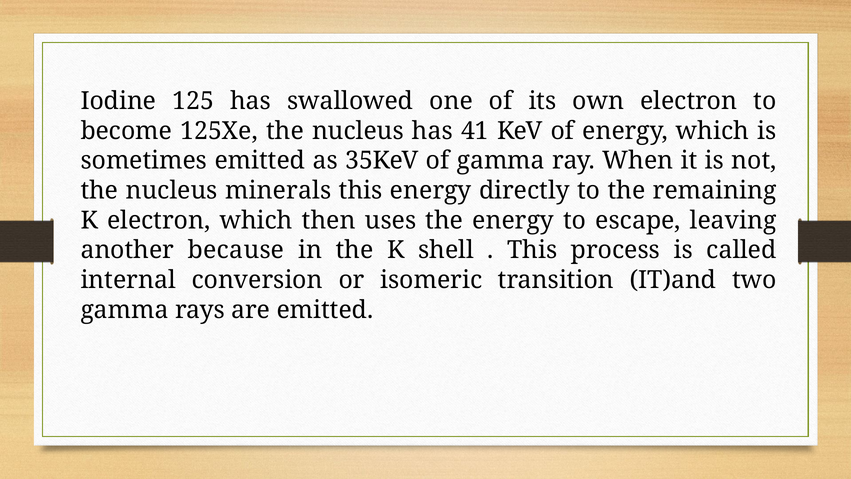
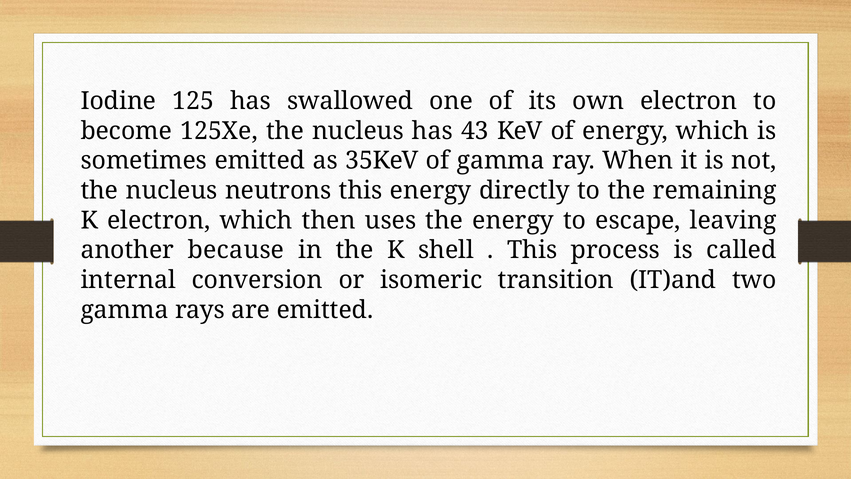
41: 41 -> 43 (475, 131)
minerals: minerals -> neutrons (278, 190)
